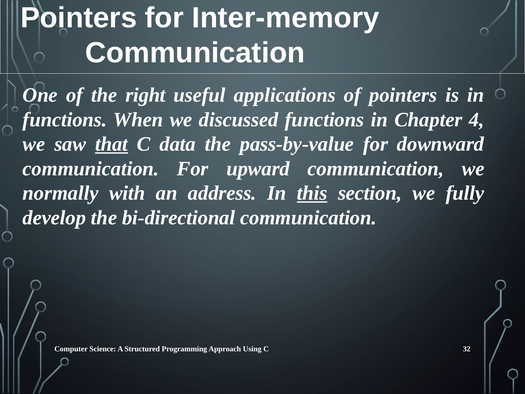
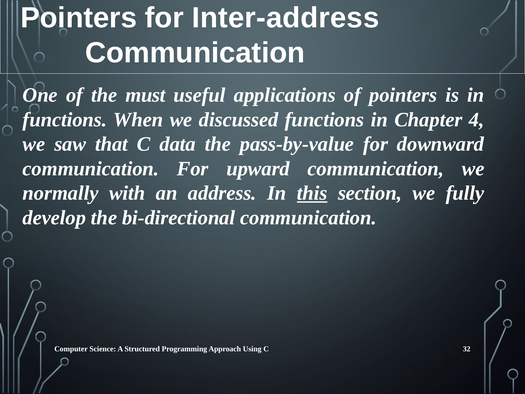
Inter-memory: Inter-memory -> Inter-address (286, 18)
right: right -> must (145, 95)
that underline: present -> none (111, 144)
